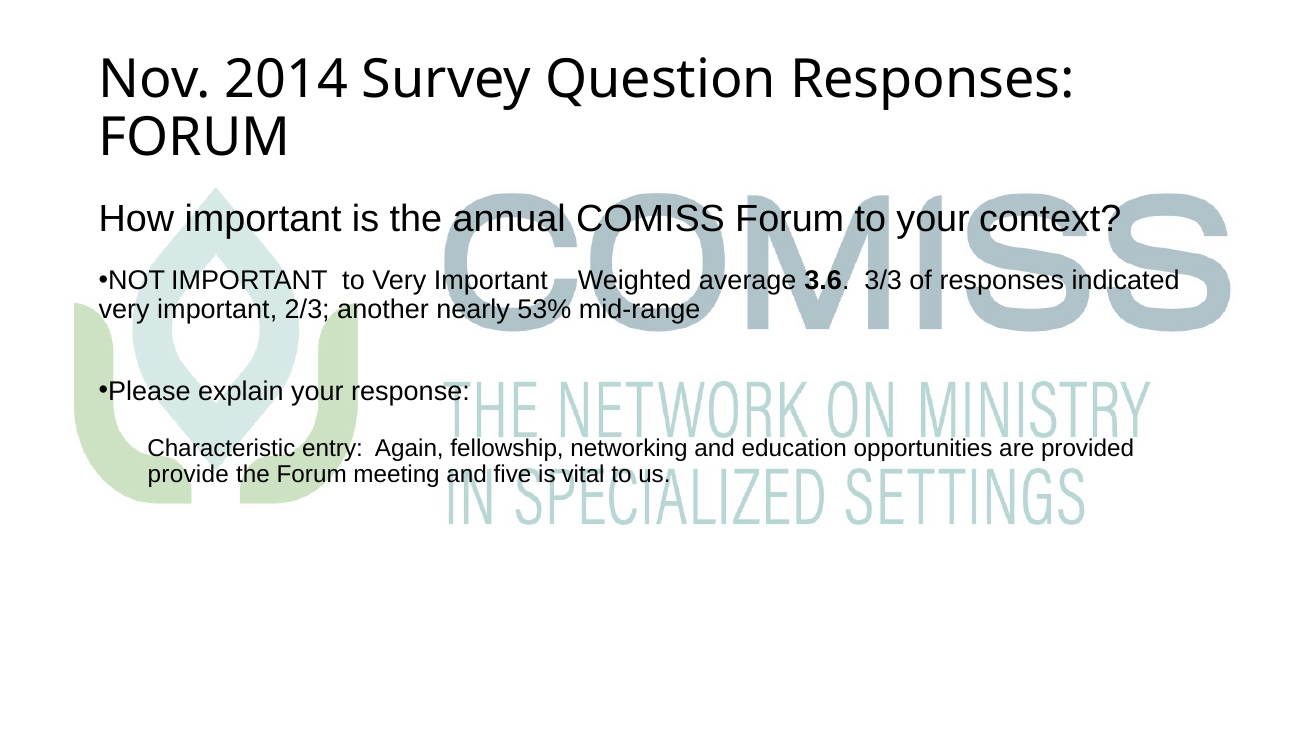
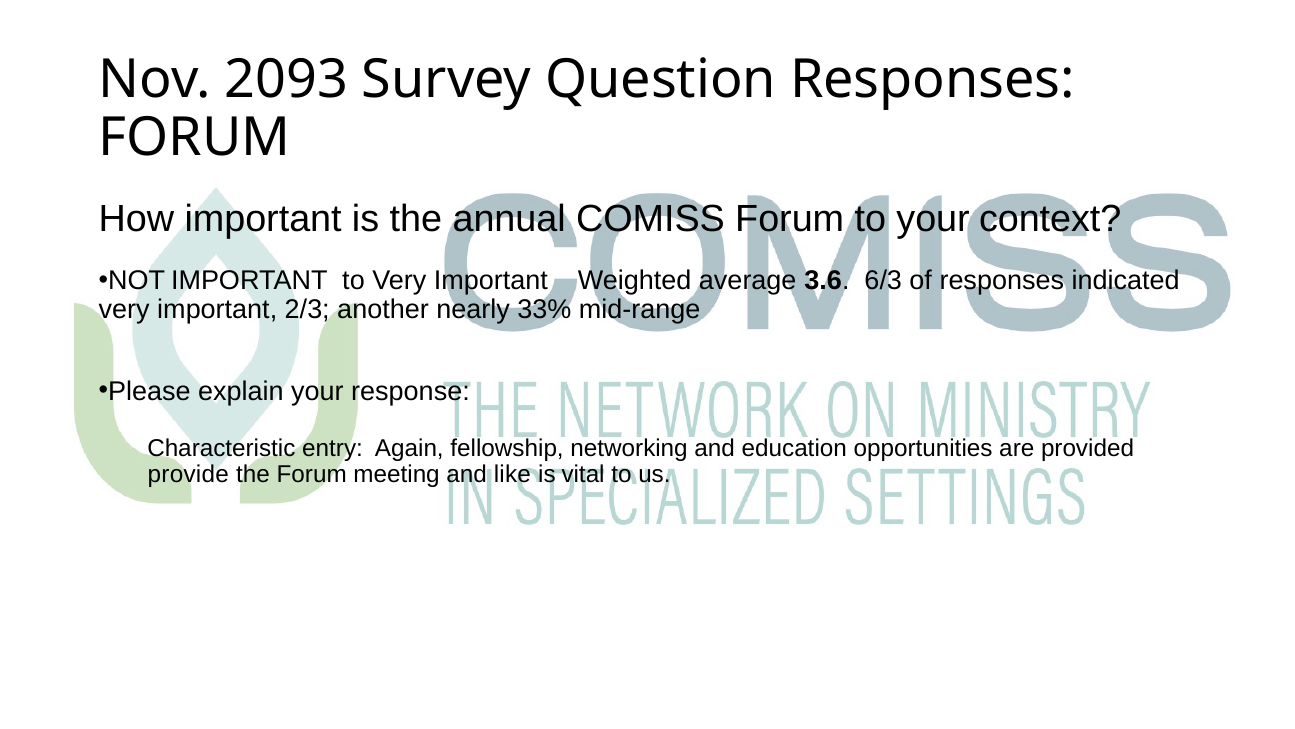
2014: 2014 -> 2093 (286, 80)
3/3: 3/3 -> 6/3 (883, 280)
53%: 53% -> 33% (544, 309)
five: five -> like (512, 474)
